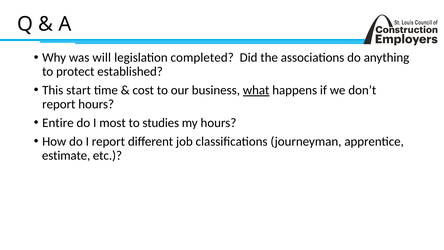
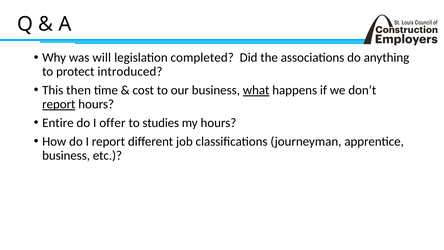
established: established -> introduced (130, 72)
start: start -> then (79, 90)
report underline: none -> present (59, 104)
most: most -> offer (112, 123)
estimate: estimate -> business (66, 155)
